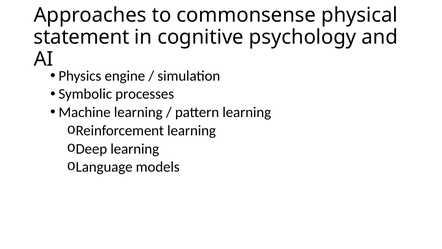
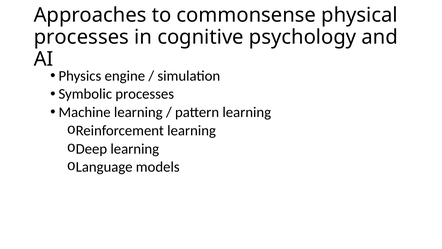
statement: statement -> processes (81, 37)
